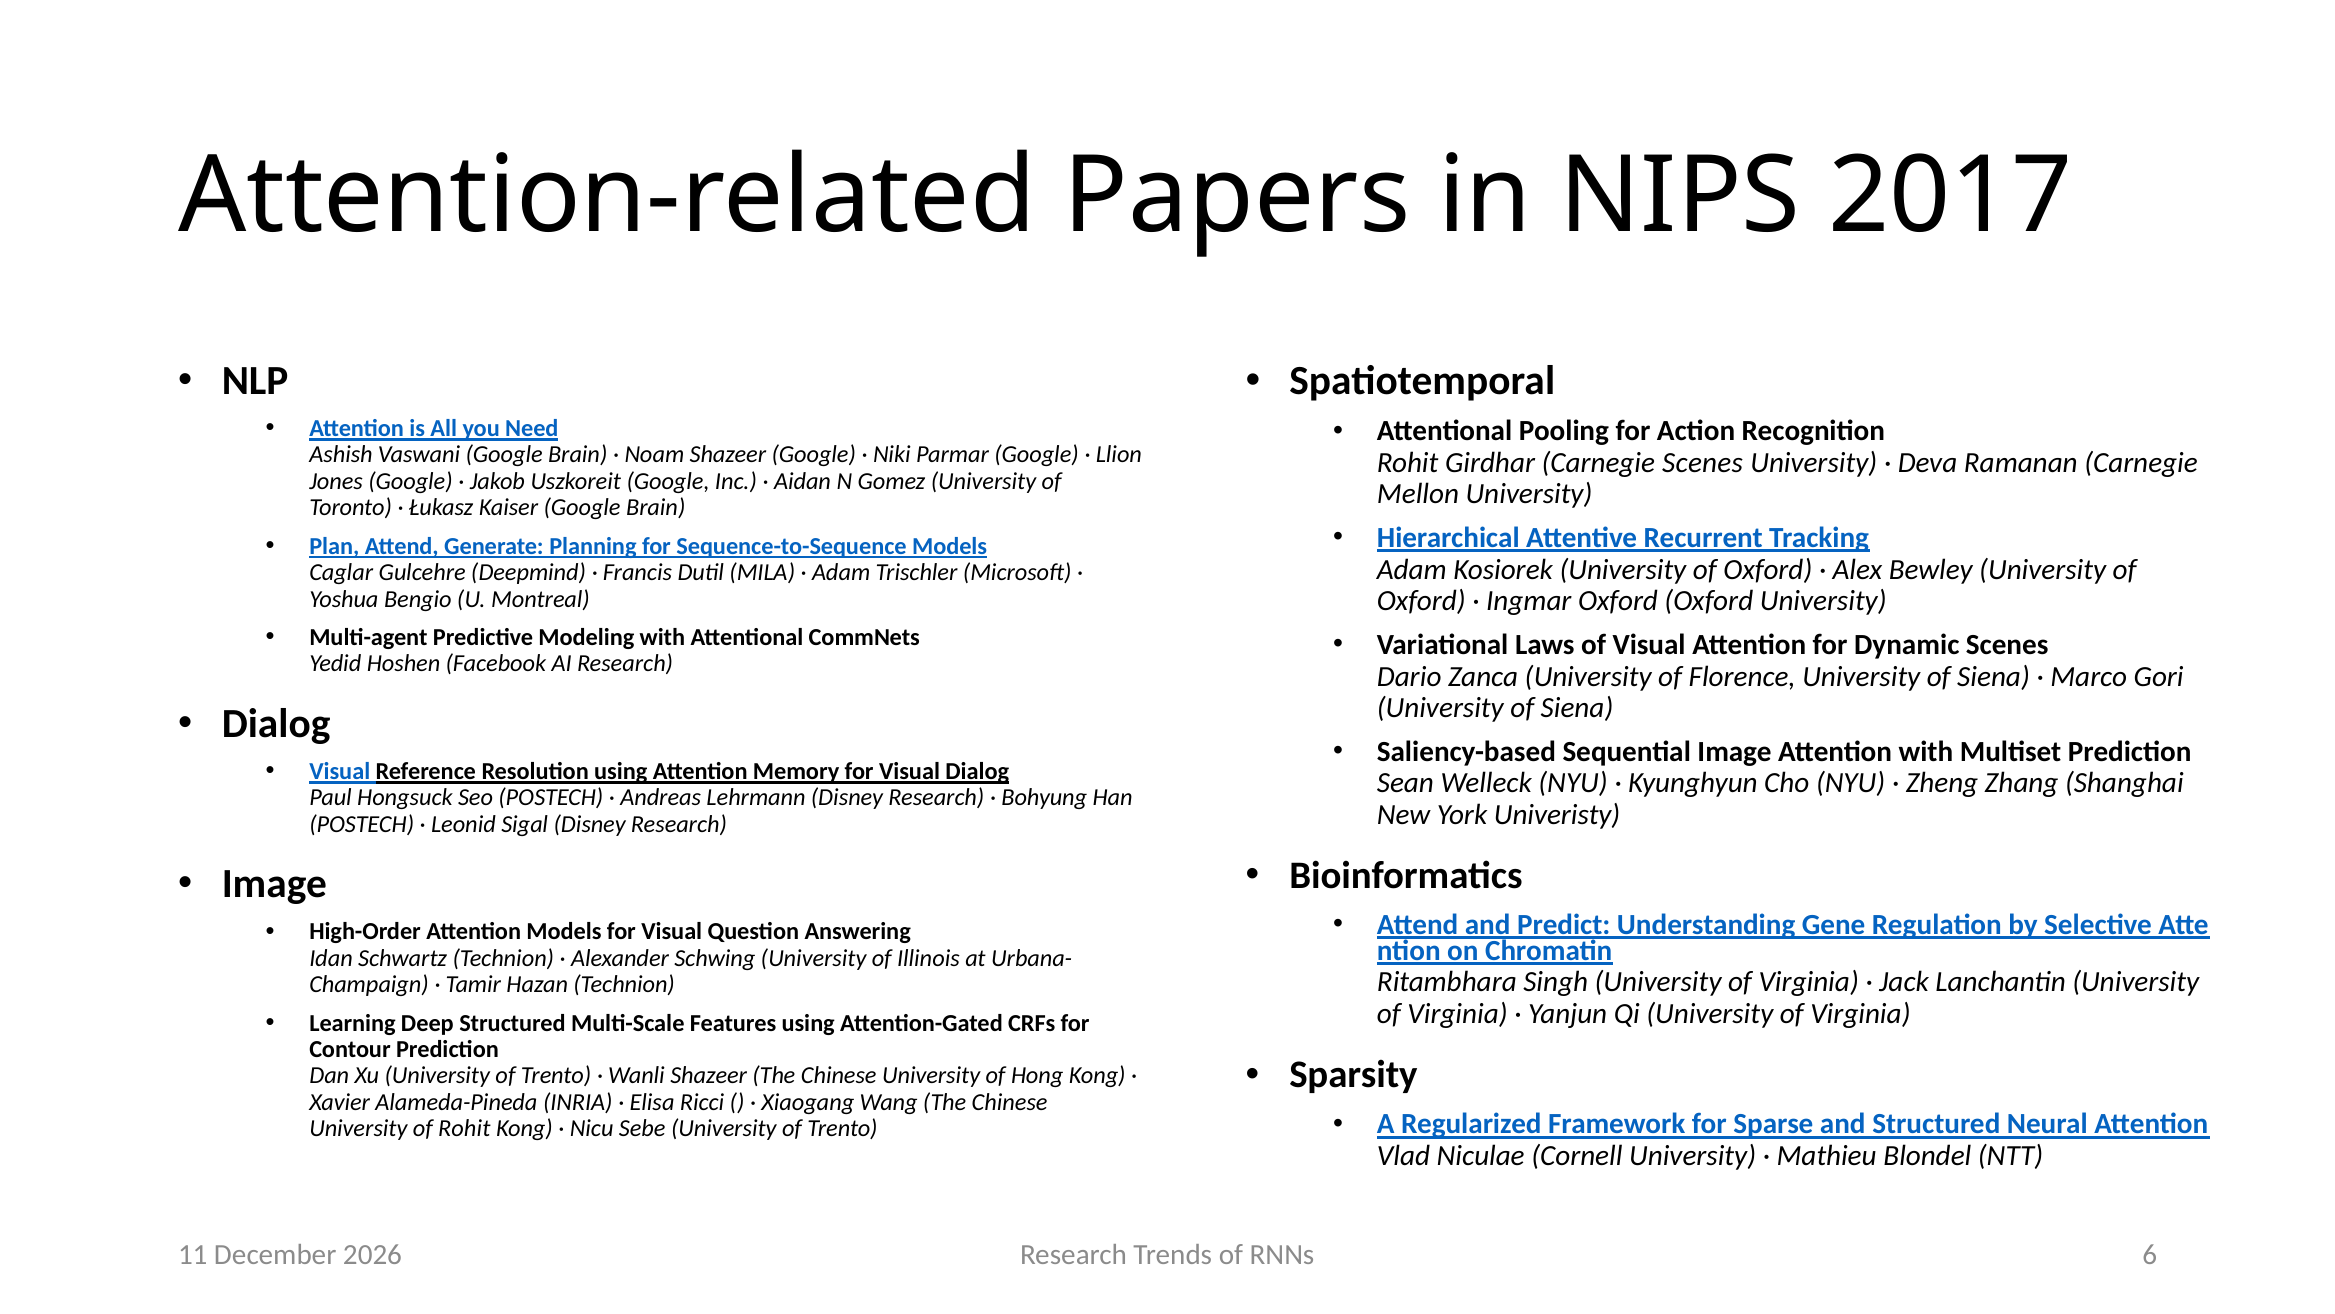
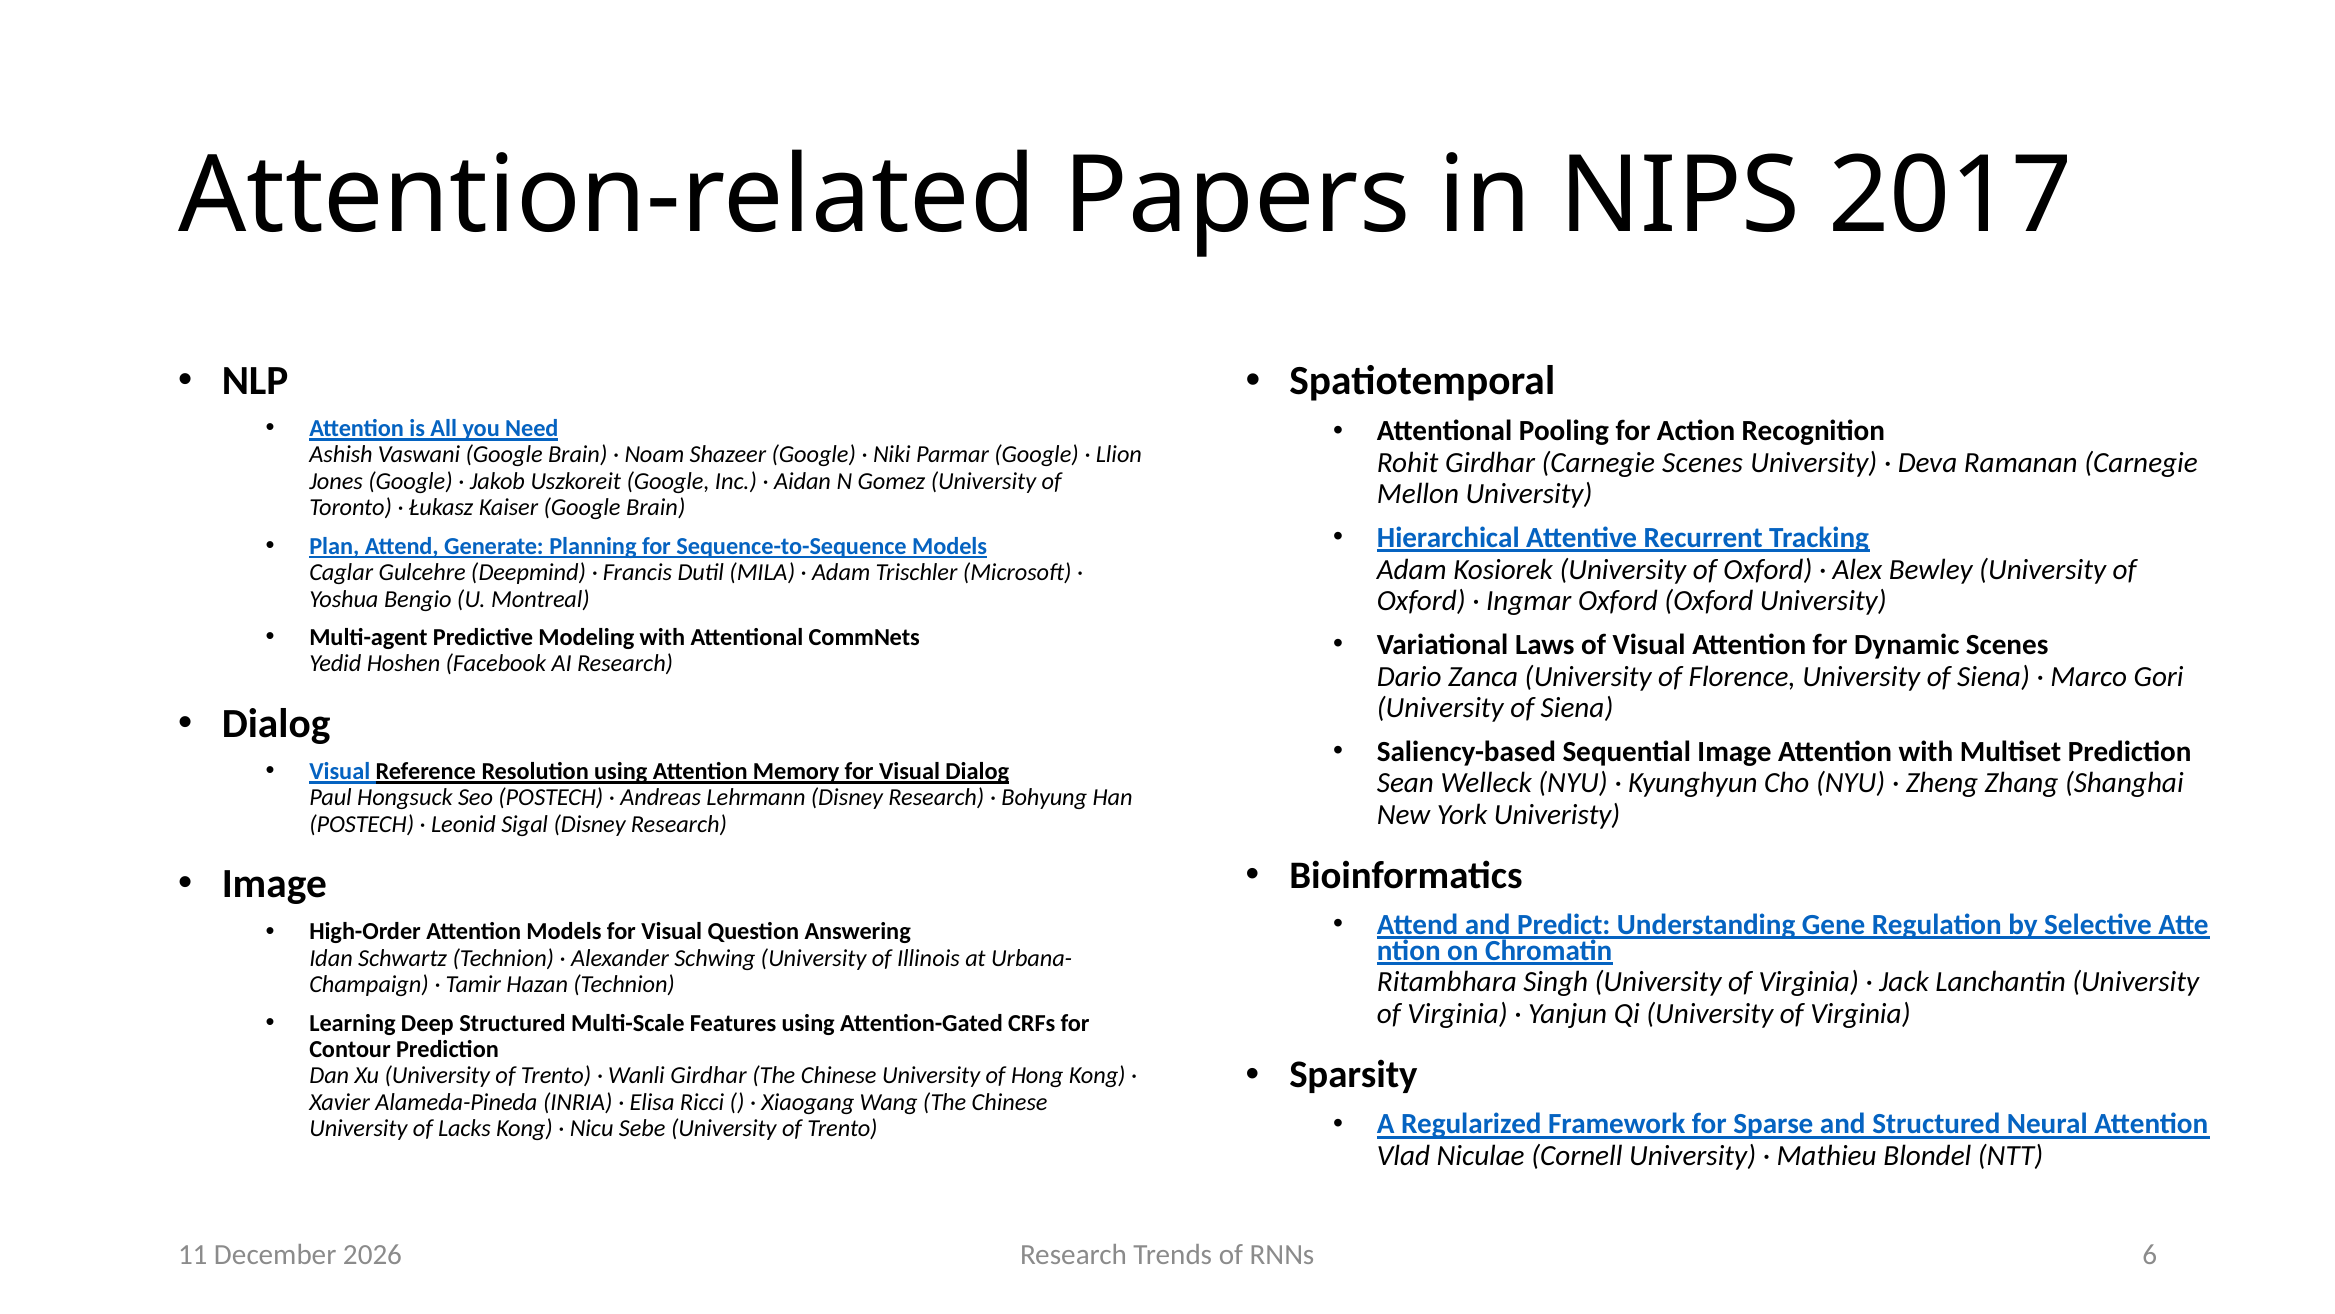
Wanli Shazeer: Shazeer -> Girdhar (709, 1075)
of Rohit: Rohit -> Lacks (464, 1128)
